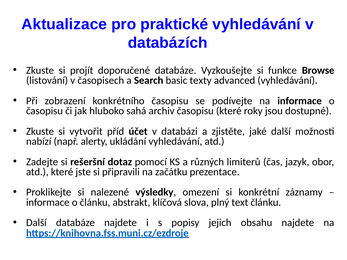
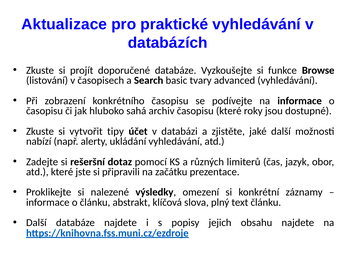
texty: texty -> tvary (201, 81)
příd: příd -> tipy (115, 131)
